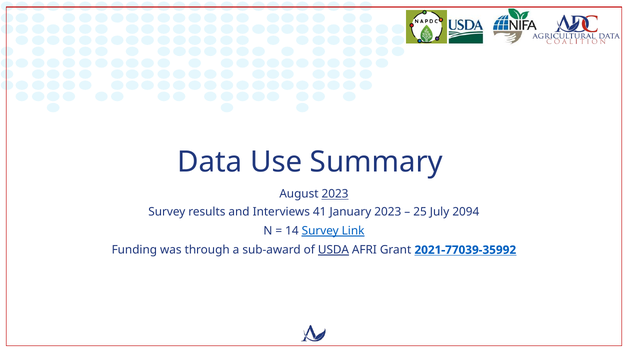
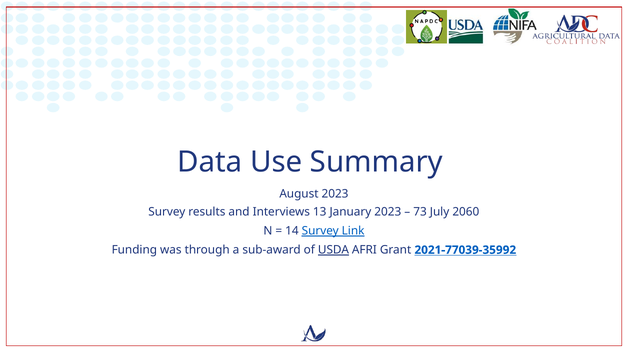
2023 underline: present -> none (335, 194)
41: 41 -> 13 (320, 212)
25: 25 -> 73 (420, 212)
2094: 2094 -> 2060 (466, 212)
